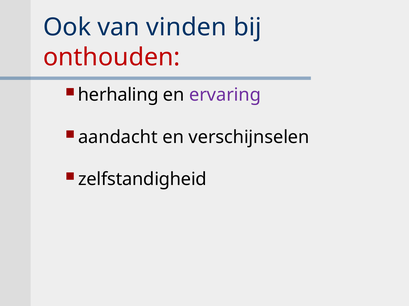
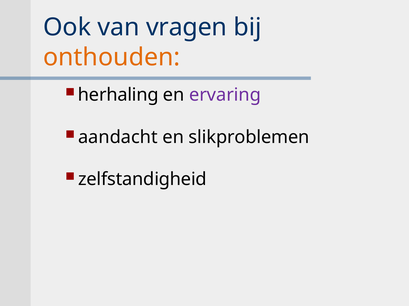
vinden: vinden -> vragen (187, 27)
onthouden colour: red -> orange (112, 57)
verschijnselen: verschijnselen -> slikproblemen (249, 137)
